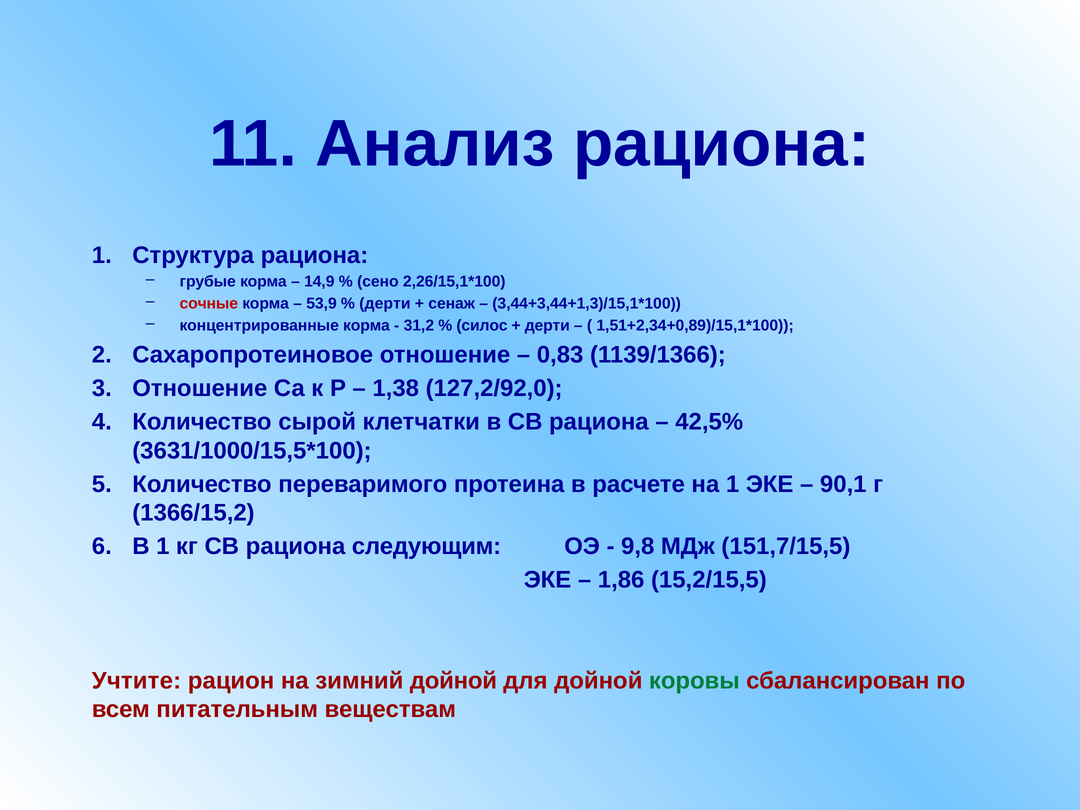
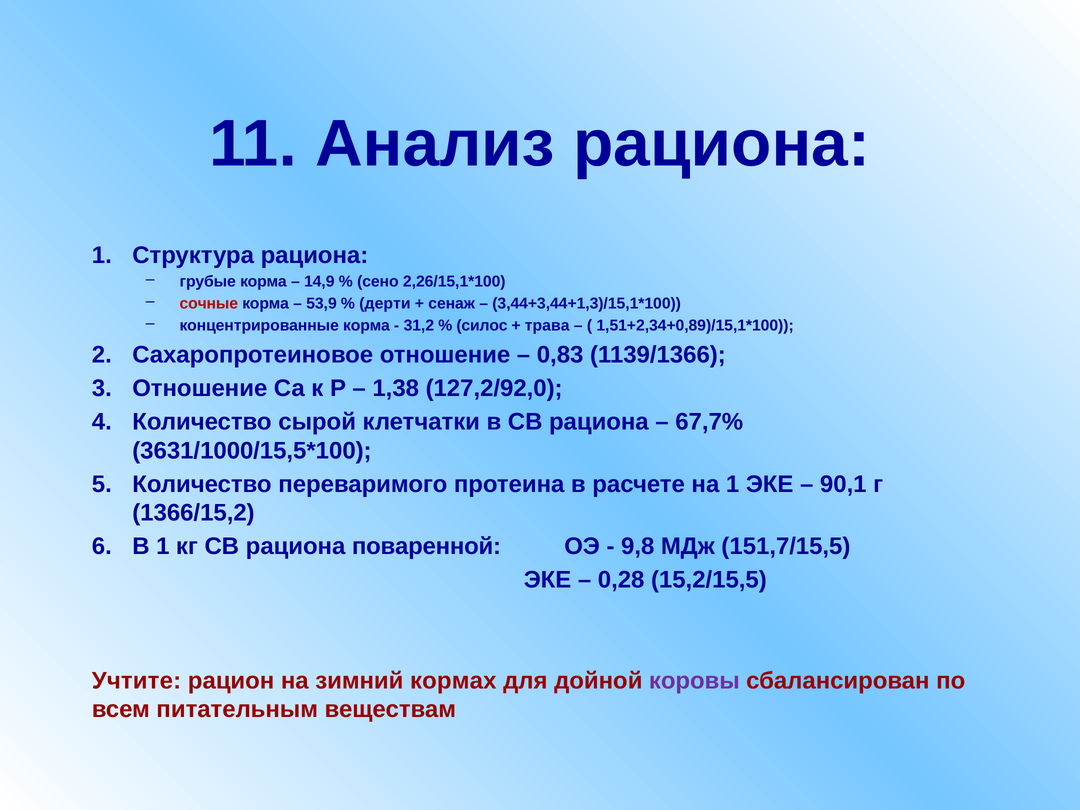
дерти: дерти -> трава (547, 326)
42,5%: 42,5% -> 67,7% (709, 422)
следующим: следующим -> поваренной (426, 546)
1,86: 1,86 -> 0,28 (621, 580)
зимний дойной: дойной -> кормах (453, 681)
коровы colour: green -> purple (694, 681)
